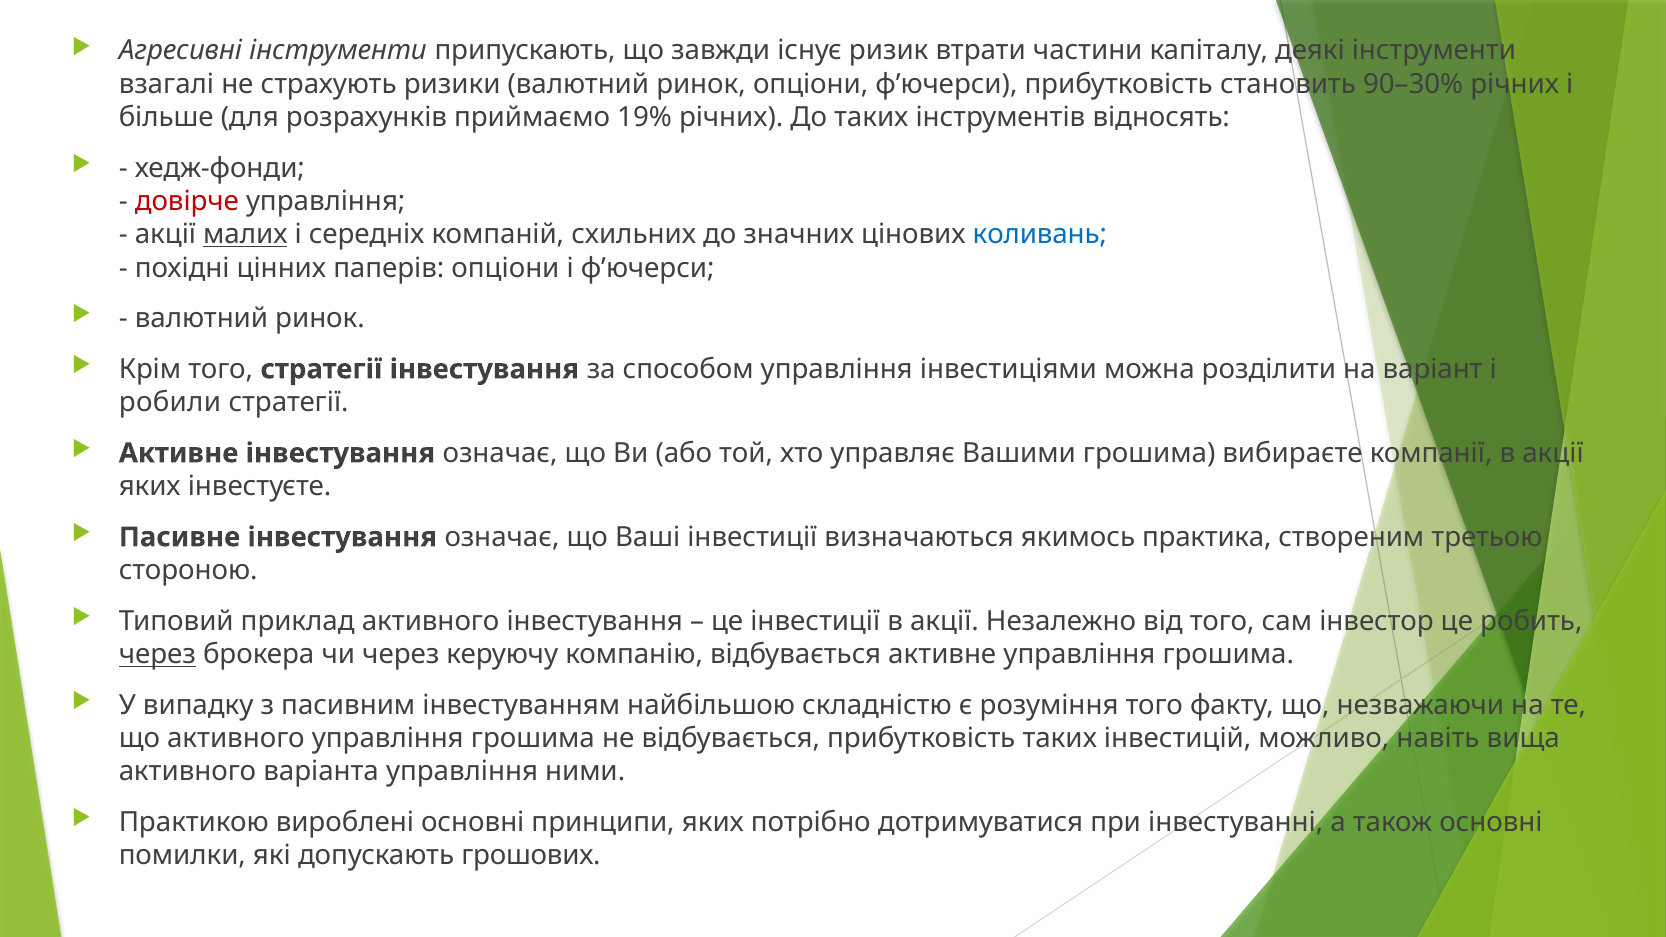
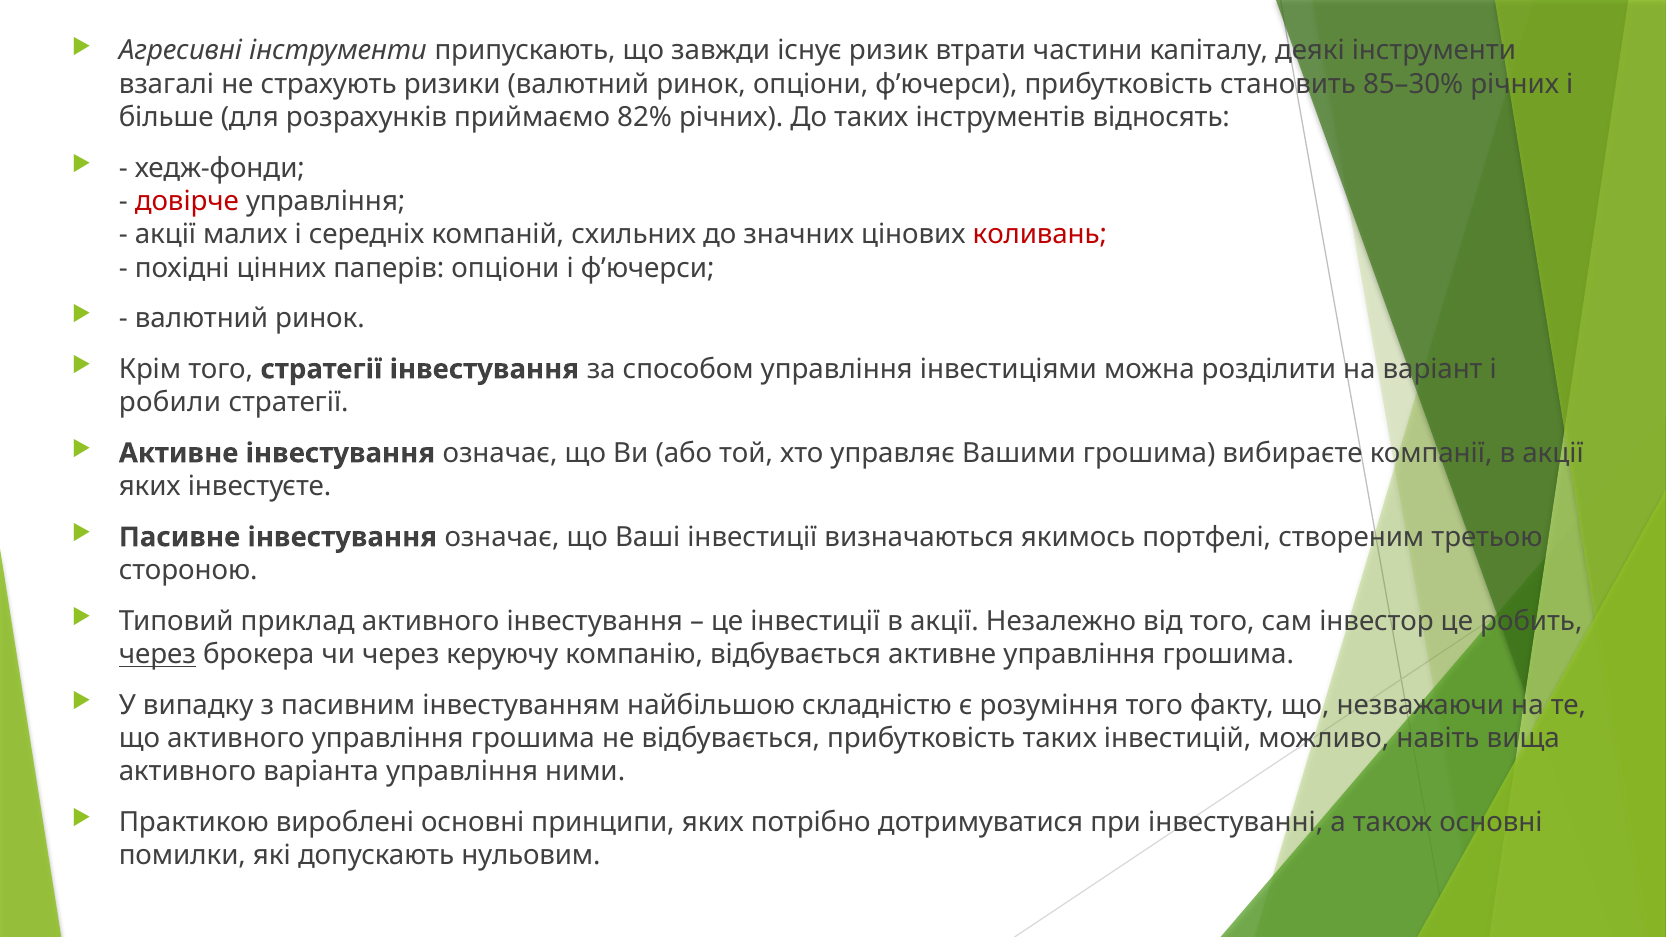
90–30%: 90–30% -> 85–30% (1413, 84)
19%: 19% -> 82% (645, 117)
малих underline: present -> none (245, 235)
коливань colour: blue -> red (1040, 235)
практика: практика -> портфелі (1207, 537)
грошових: грошових -> нульовим (531, 856)
